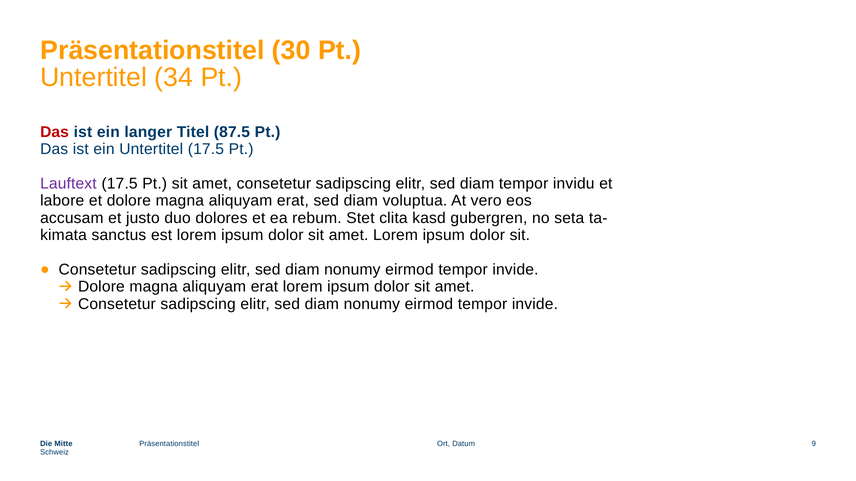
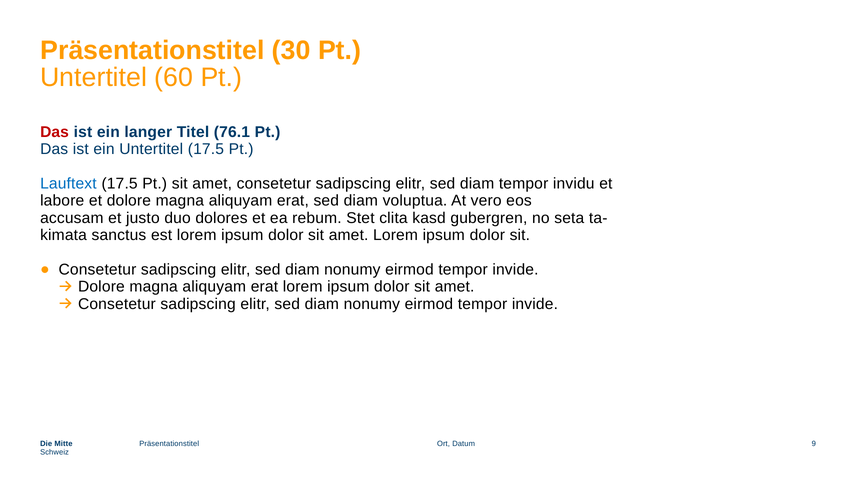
34: 34 -> 60 (174, 77)
87.5: 87.5 -> 76.1 (232, 132)
Lauftext colour: purple -> blue (68, 184)
